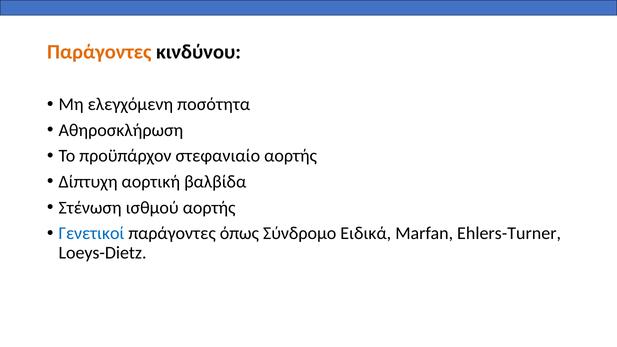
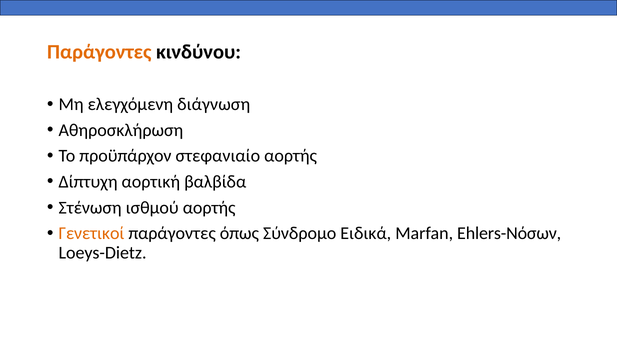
ποσότητα: ποσότητα -> διάγνωση (214, 104)
Γενετικοί colour: blue -> orange (92, 233)
Ehlers-Turner: Ehlers-Turner -> Ehlers-Νόσων (509, 233)
